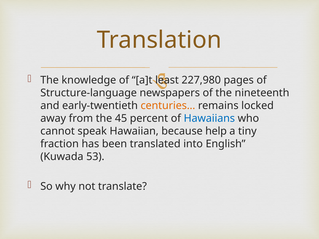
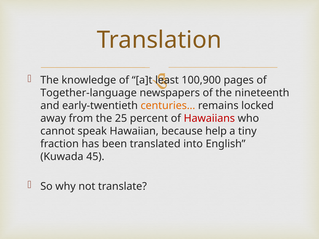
227,980: 227,980 -> 100,900 (201, 80)
Structure-language: Structure-language -> Together-language (89, 93)
45: 45 -> 25 (121, 119)
Hawaiians colour: blue -> red (209, 119)
53: 53 -> 45 (95, 157)
